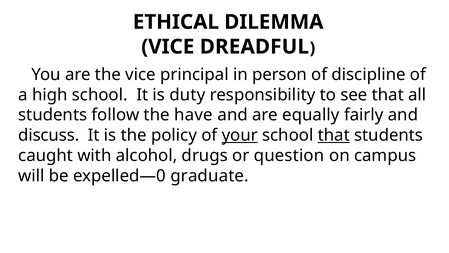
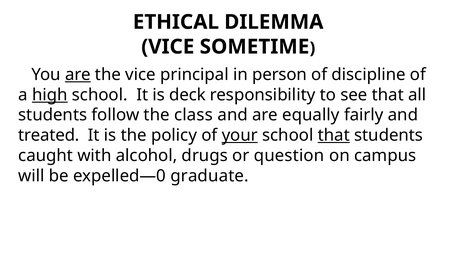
DREADFUL: DREADFUL -> SOMETIME (254, 47)
are underline: none -> present (78, 74)
high underline: none -> present (50, 95)
duty: duty -> deck (187, 95)
have: have -> class (194, 115)
discuss: discuss -> treated (49, 135)
